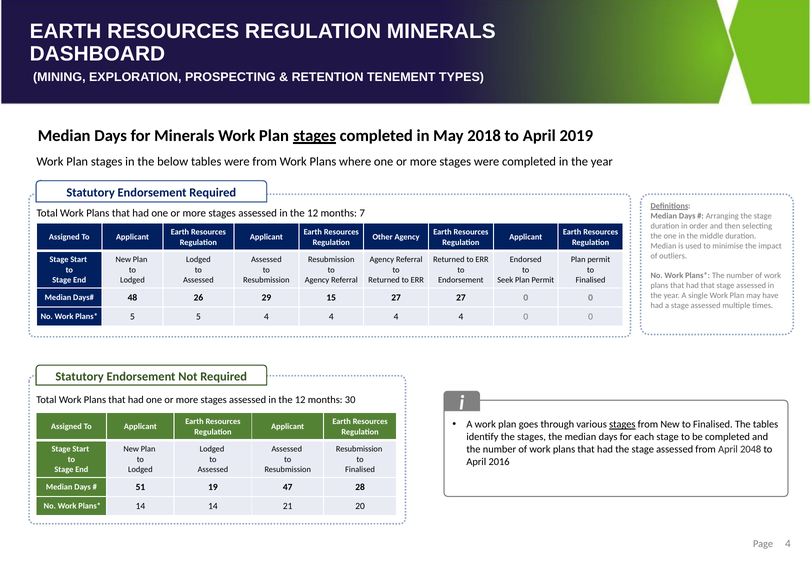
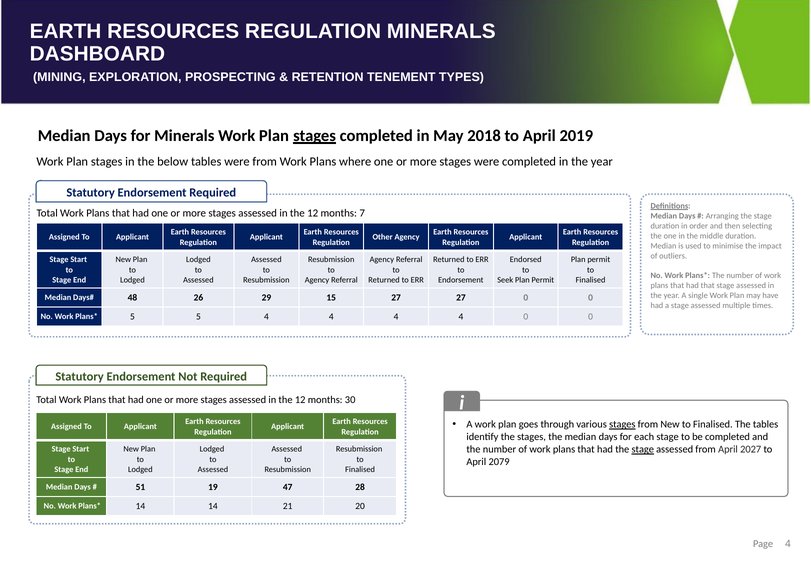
stage underline: none -> present (643, 449)
2048: 2048 -> 2027 (751, 449)
2016: 2016 -> 2079 (499, 462)
